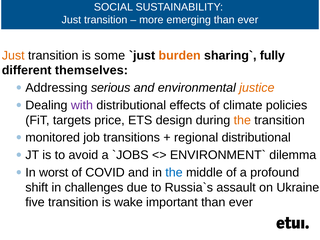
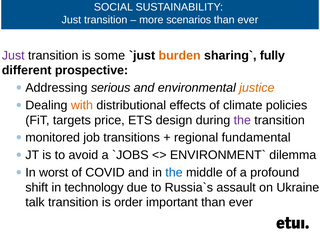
emerging: emerging -> scenarios (189, 20)
Just colour: orange -> purple (13, 55)
themselves: themselves -> prospective (92, 70)
with colour: purple -> orange (82, 105)
the colour: orange -> purple (242, 120)
regional distributional: distributional -> fundamental (256, 138)
challenges: challenges -> technology (94, 187)
five: five -> talk (35, 202)
wake: wake -> order (128, 202)
